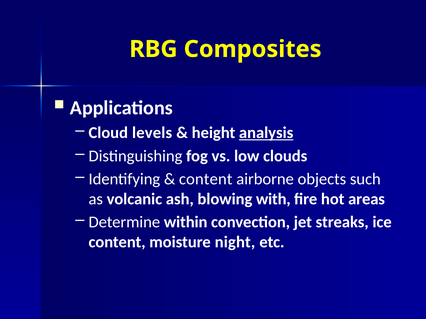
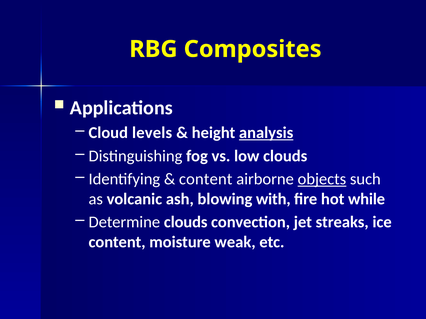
objects underline: none -> present (322, 179)
areas: areas -> while (367, 199)
Determine within: within -> clouds (186, 223)
night: night -> weak (235, 242)
